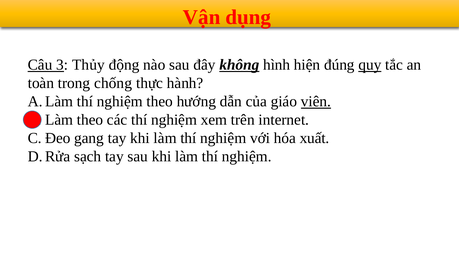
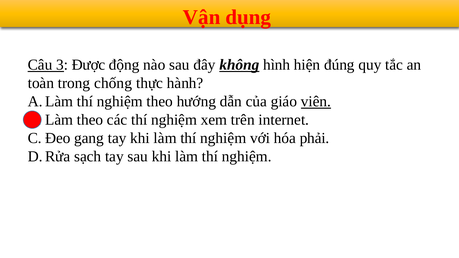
Thủy: Thủy -> Được (89, 65)
quy underline: present -> none (370, 65)
xuất: xuất -> phải (314, 138)
